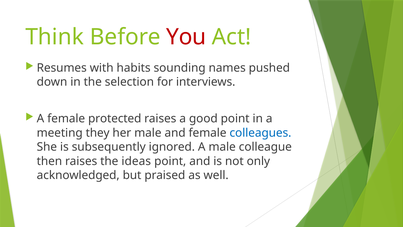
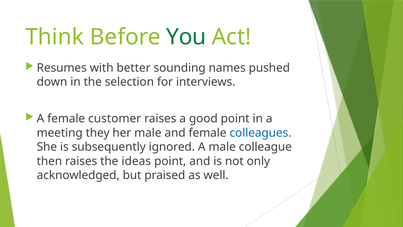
You colour: red -> green (186, 37)
habits: habits -> better (134, 68)
protected: protected -> customer (115, 119)
